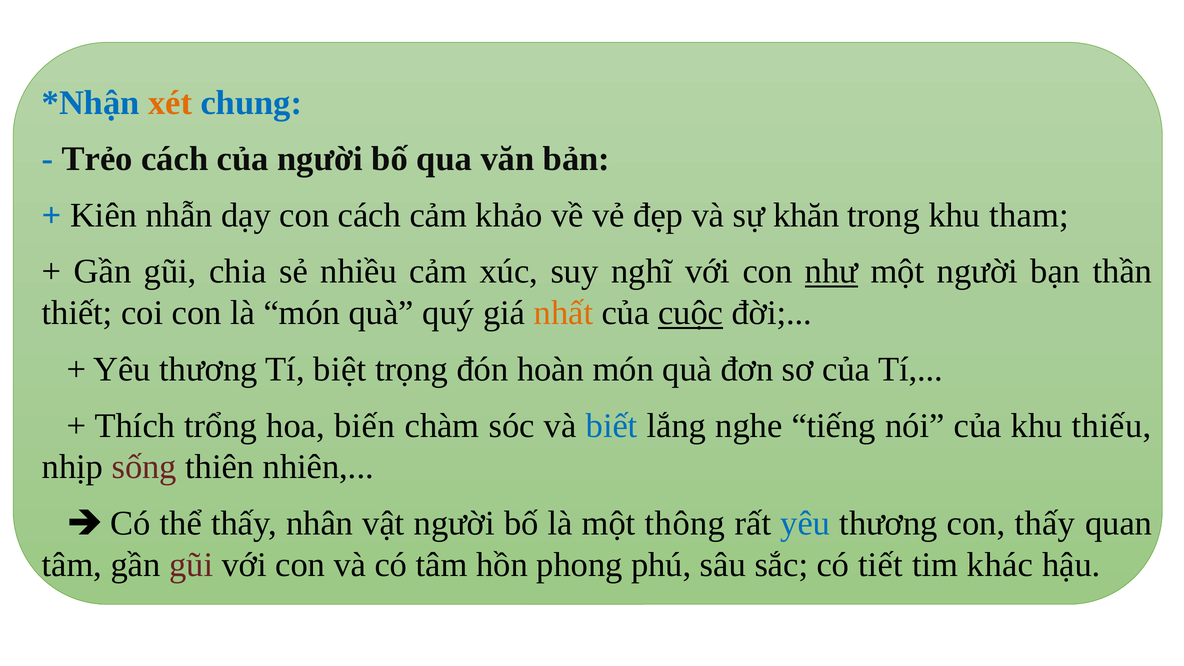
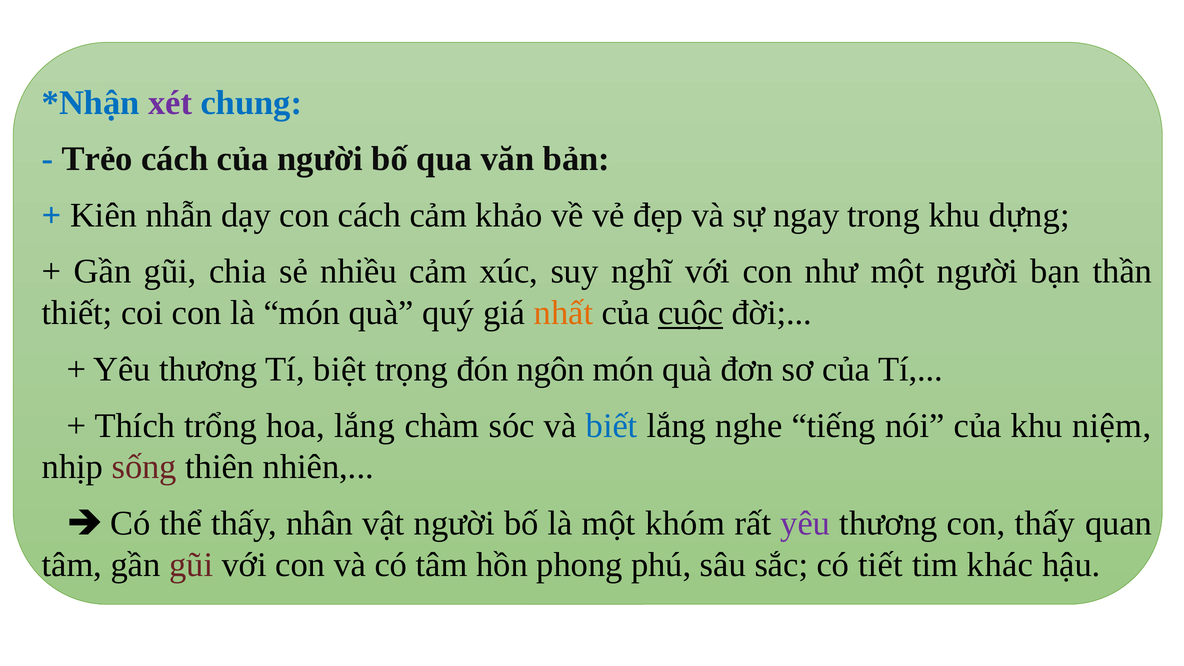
xét colour: orange -> purple (170, 103)
khăn: khăn -> ngay (806, 215)
tham: tham -> dựng (1029, 215)
như underline: present -> none (832, 272)
hoàn: hoàn -> ngôn (551, 369)
hoa biến: biến -> lắng (365, 426)
thiếu: thiếu -> niệm (1112, 426)
thông: thông -> khóm (685, 523)
yêu colour: blue -> purple (805, 523)
